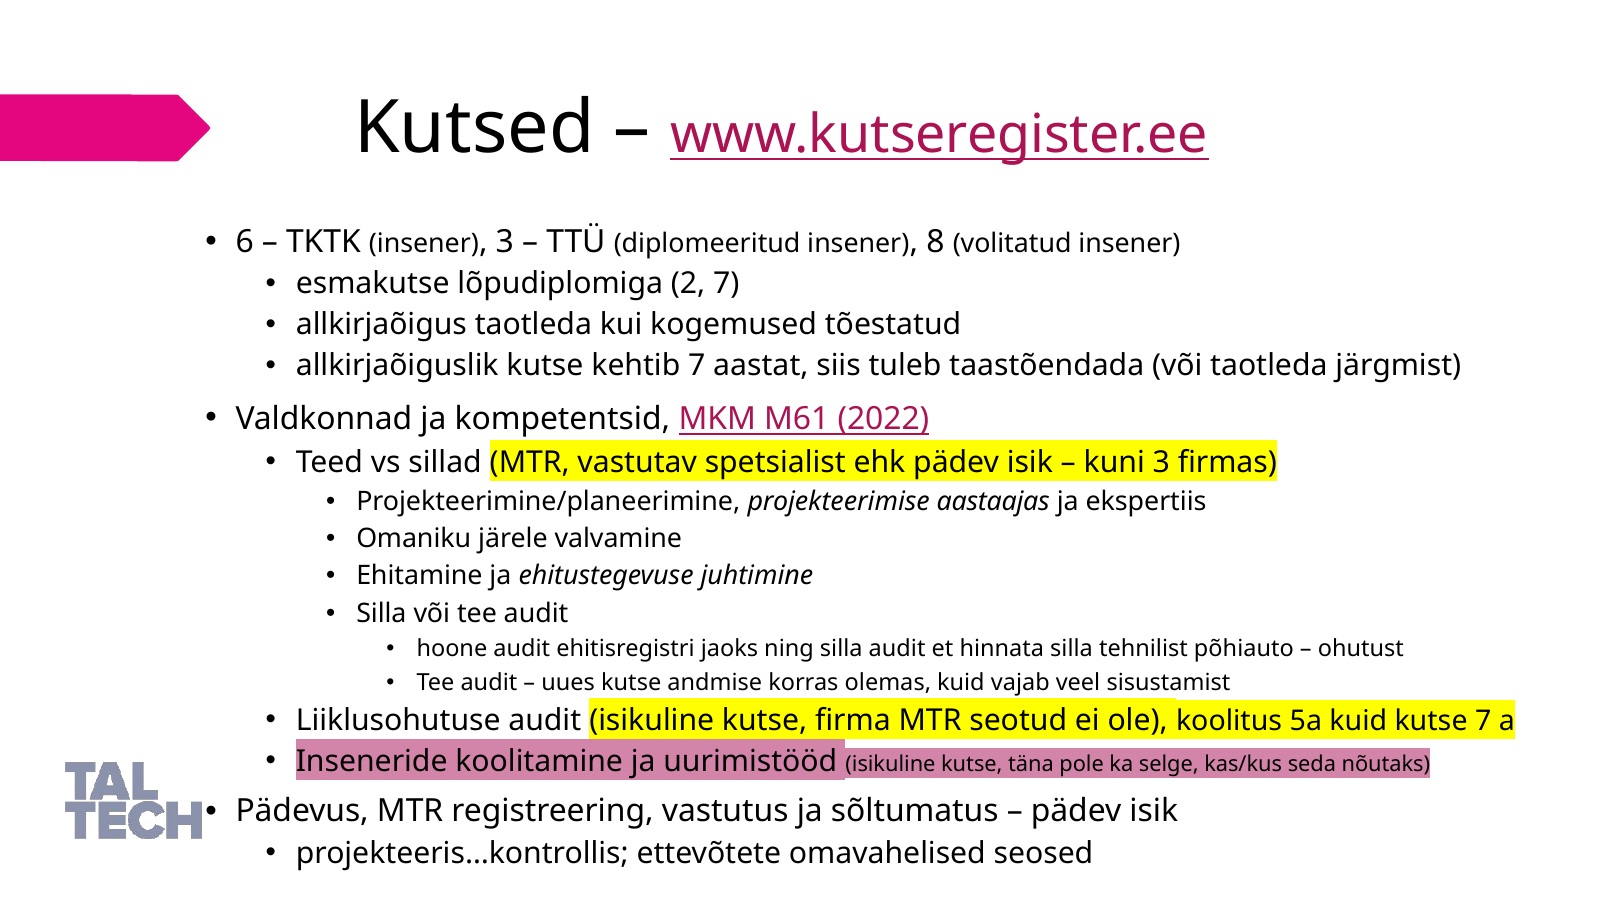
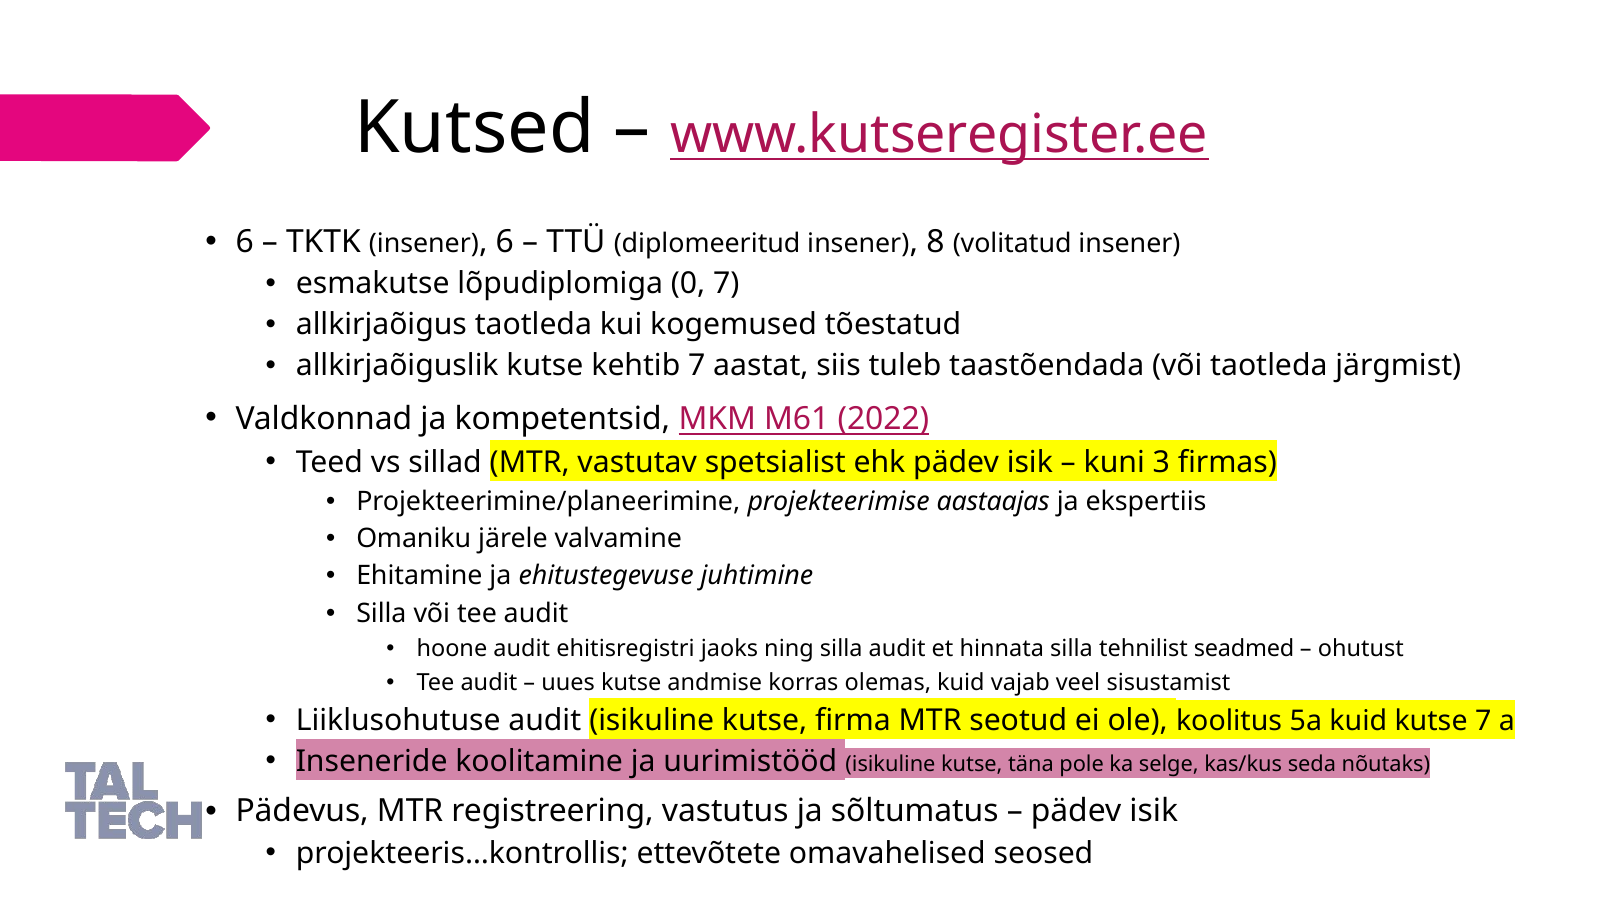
insener 3: 3 -> 6 (505, 242)
2: 2 -> 0 (688, 283)
põhiauto: põhiauto -> seadmed (1244, 649)
